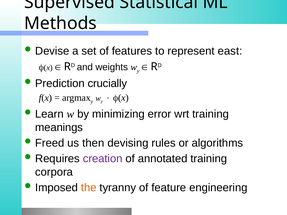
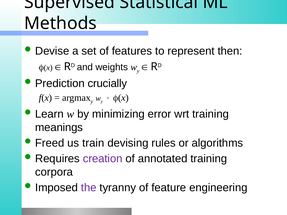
east: east -> then (230, 51)
then: then -> train (93, 143)
the colour: orange -> purple (89, 188)
